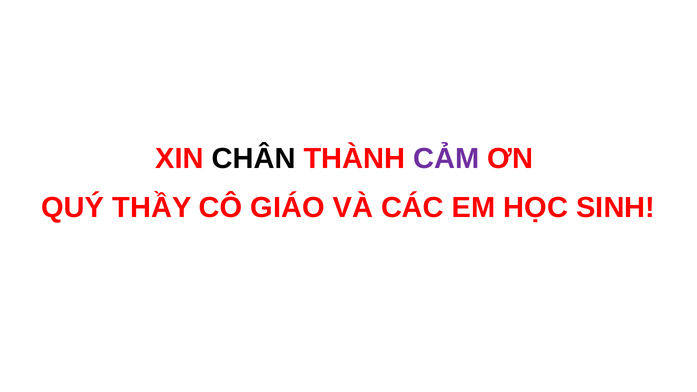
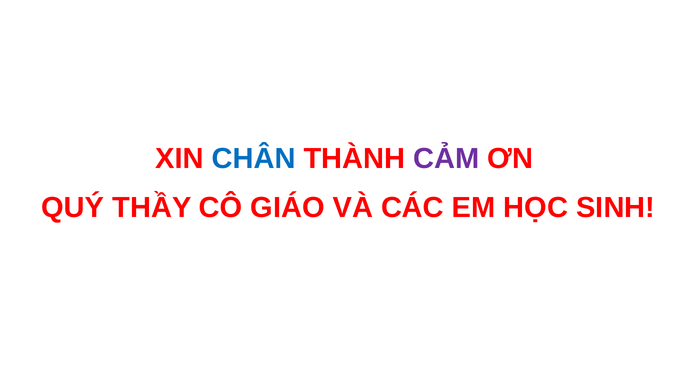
CHÂN colour: black -> blue (254, 159)
